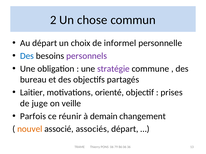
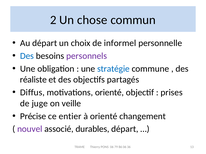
stratégie colour: purple -> blue (113, 69)
bureau: bureau -> réaliste (33, 80)
Laitier: Laitier -> Diffus (32, 93)
Parfois: Parfois -> Précise (33, 117)
réunir: réunir -> entier (70, 117)
à demain: demain -> orienté (104, 117)
nouvel colour: orange -> purple (30, 129)
associés: associés -> durables (92, 129)
